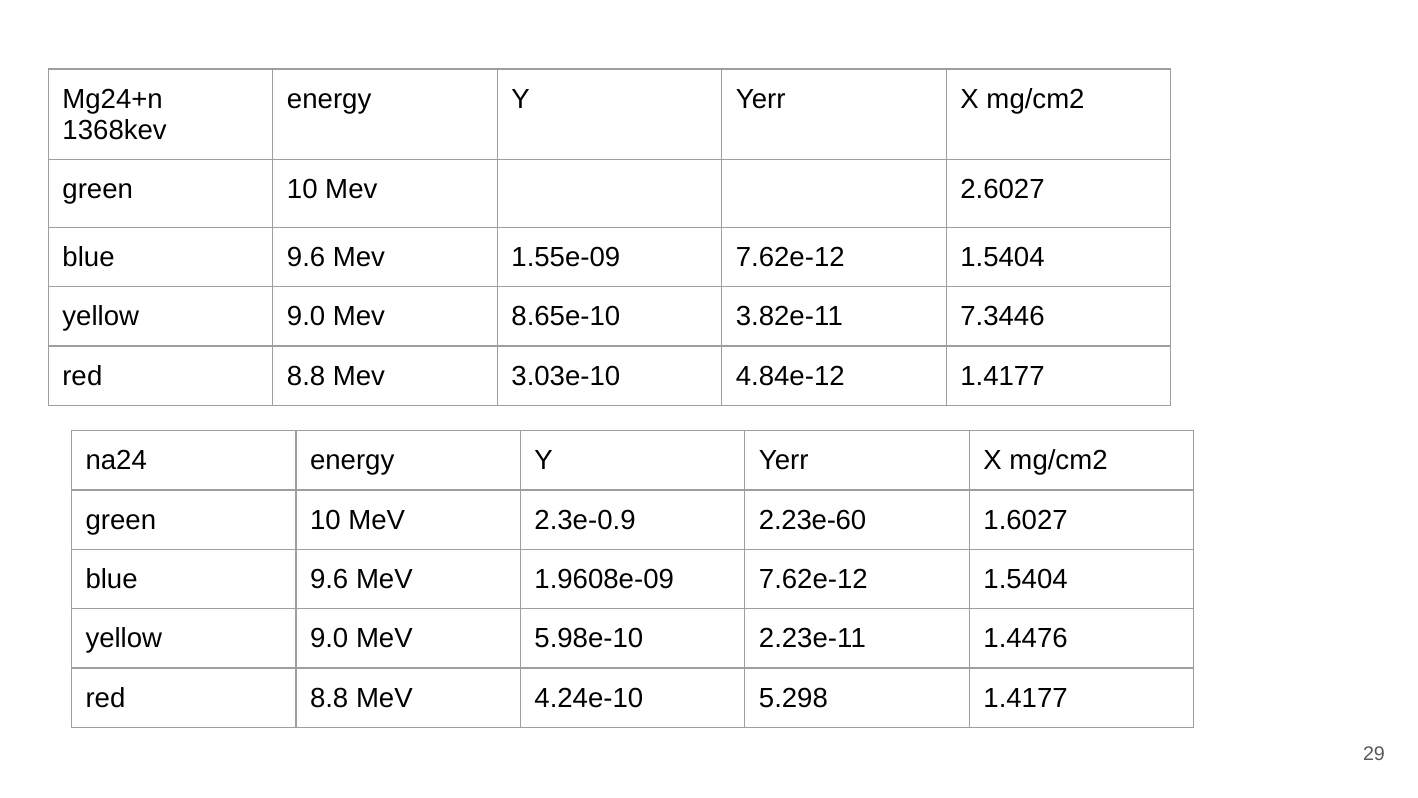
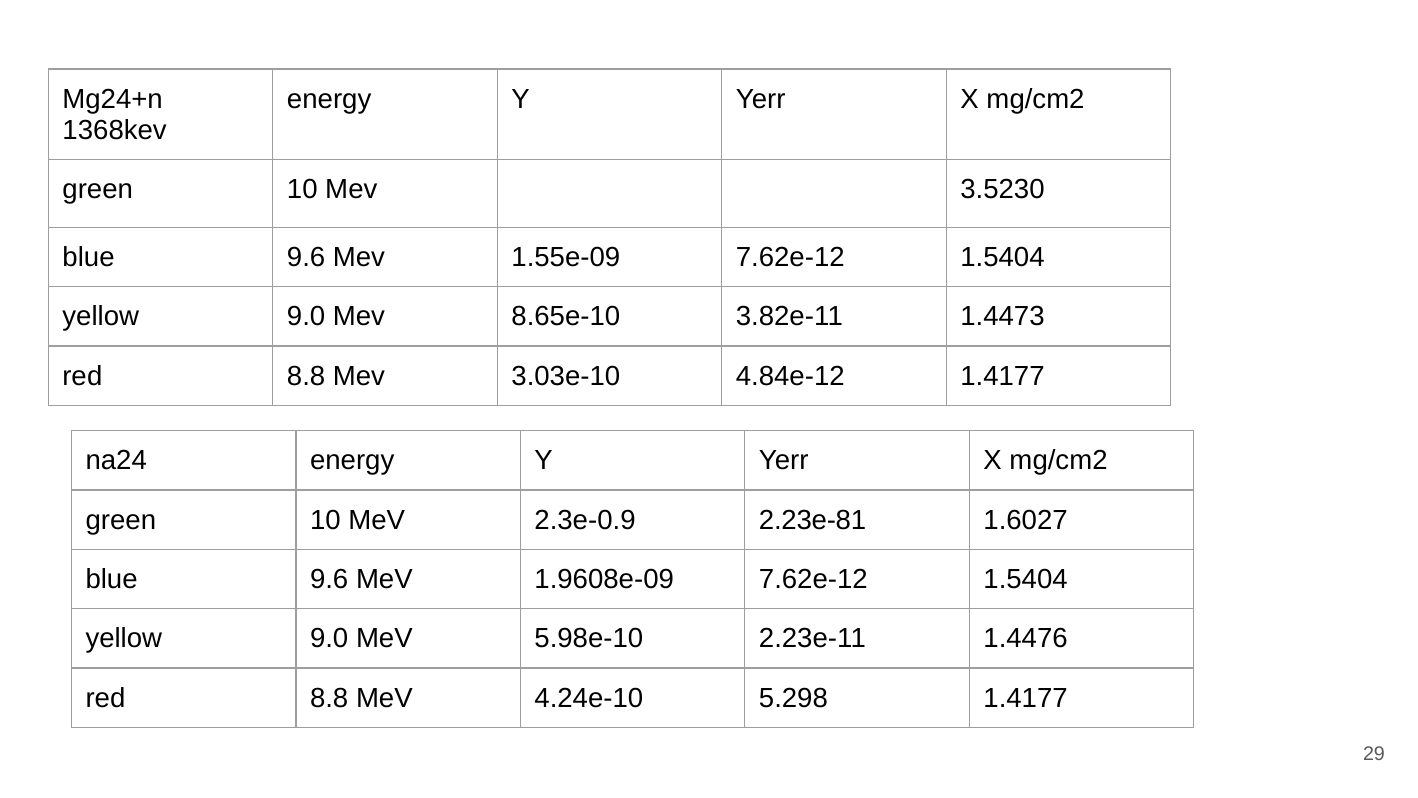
2.6027: 2.6027 -> 3.5230 (1003, 189)
7.3446: 7.3446 -> 1.4473 (1003, 317)
2.23e-60: 2.23e-60 -> 2.23e-81 (813, 520)
